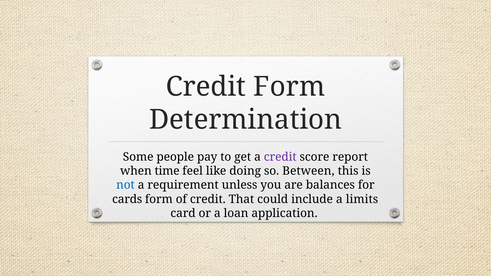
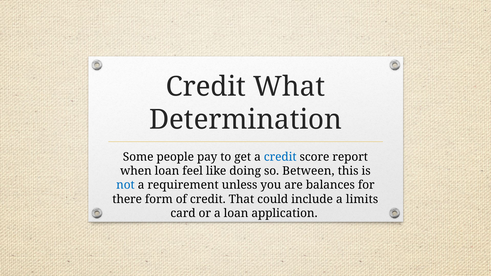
Credit Form: Form -> What (289, 87)
credit colour: purple -> blue (280, 157)
when time: time -> loan (167, 171)
cards: cards -> there (127, 199)
